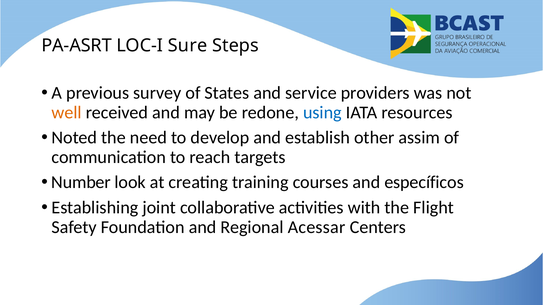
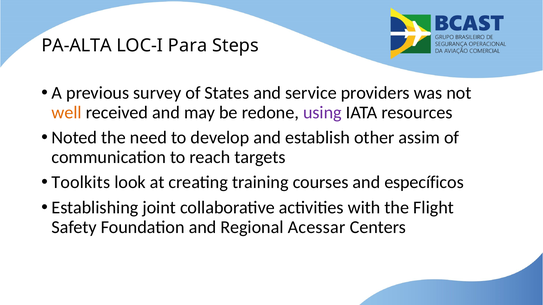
PA-ASRT: PA-ASRT -> PA-ALTA (77, 46)
Sure: Sure -> Para (188, 46)
using colour: blue -> purple (322, 113)
Number: Number -> Toolkits (81, 183)
